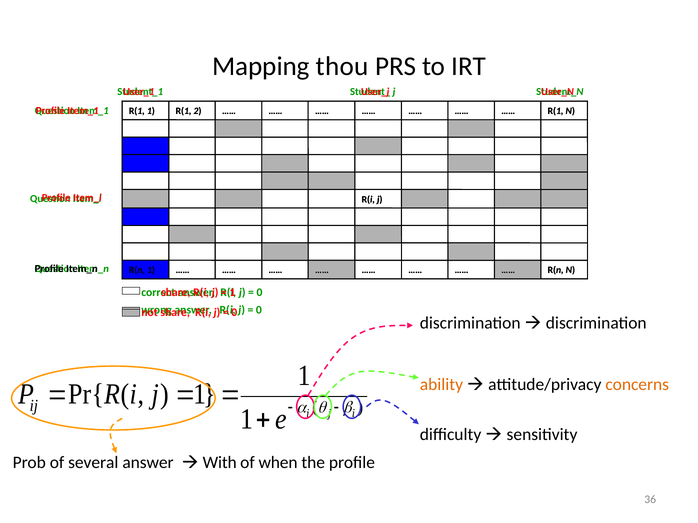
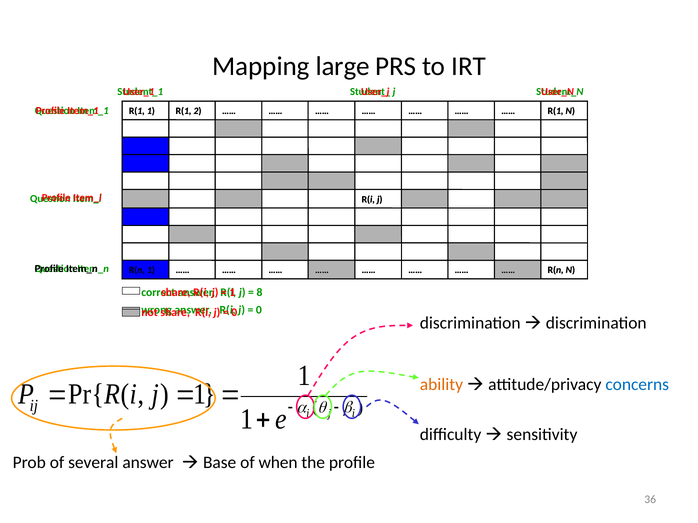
thou: thou -> large (343, 66)
0: 0 -> 8 (260, 293)
concerns colour: orange -> blue (637, 385)
With: With -> Base (220, 463)
